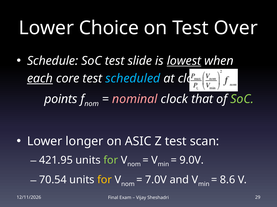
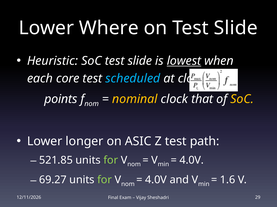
Choice: Choice -> Where (109, 28)
on Test Over: Over -> Slide (236, 28)
Schedule: Schedule -> Heuristic (53, 61)
each underline: present -> none (40, 79)
nominal colour: pink -> yellow (135, 99)
SoC colour: light green -> yellow (242, 99)
scan: scan -> path (205, 142)
421.95: 421.95 -> 521.85 (56, 161)
9.0V: 9.0V -> 4.0V (192, 161)
70.54: 70.54 -> 69.27 (53, 180)
for colour: yellow -> light green (105, 180)
7.0V: 7.0V -> 4.0V (156, 180)
8.6: 8.6 -> 1.6 (228, 180)
